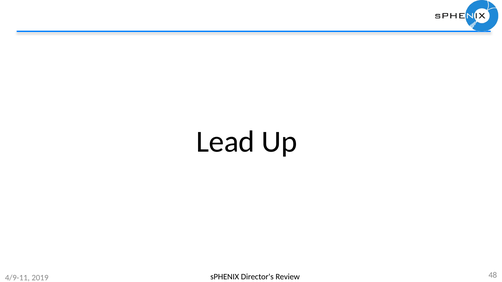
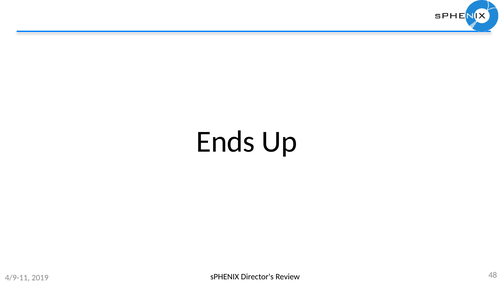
Lead: Lead -> Ends (226, 142)
